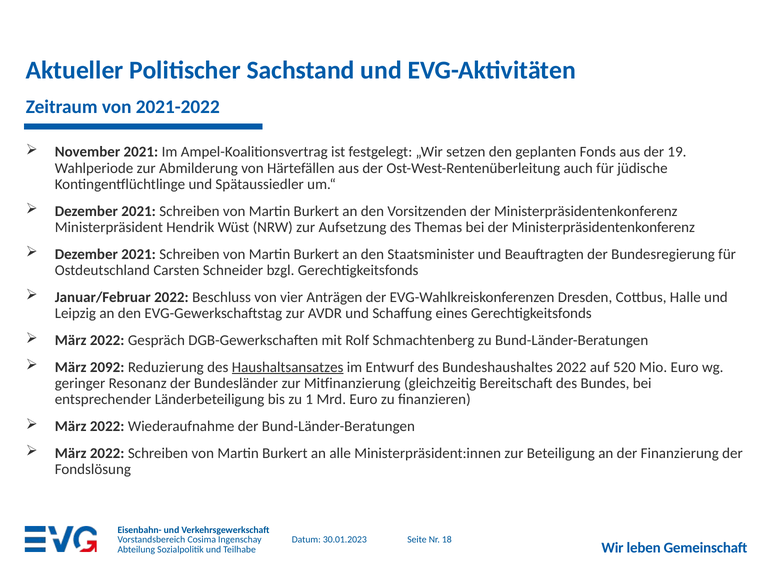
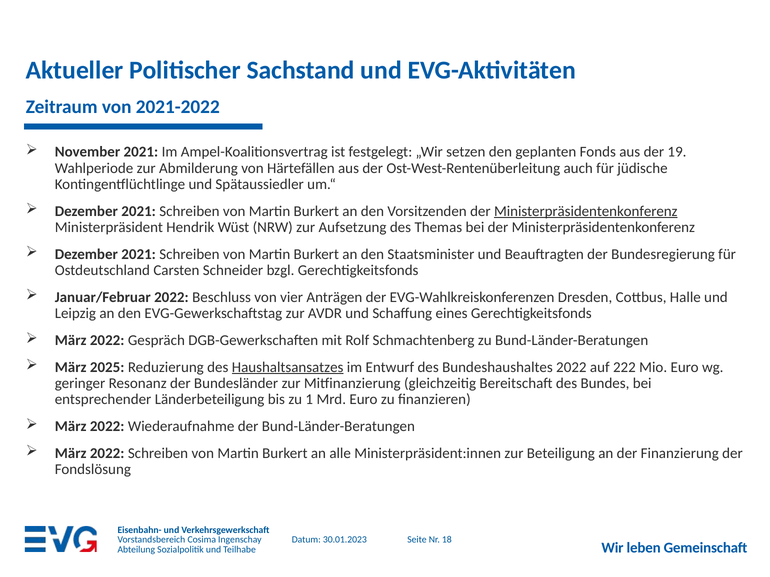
Ministerpräsidentenkonferenz underline: none -> present (586, 211)
2092: 2092 -> 2025 (107, 367)
520: 520 -> 222 (624, 367)
